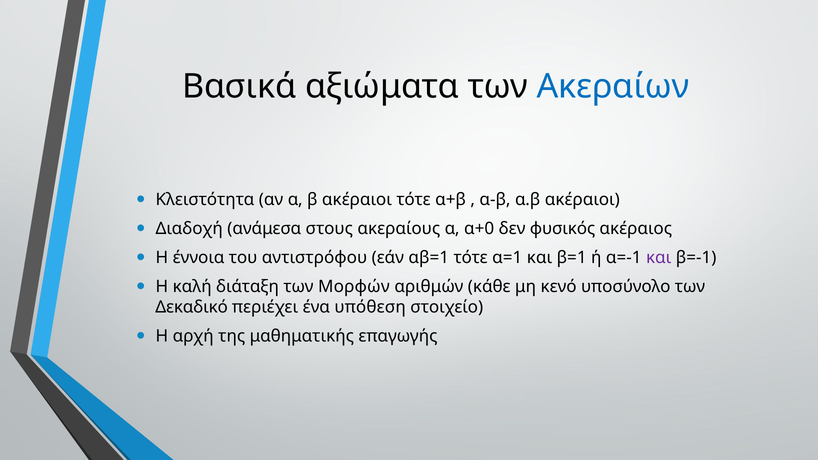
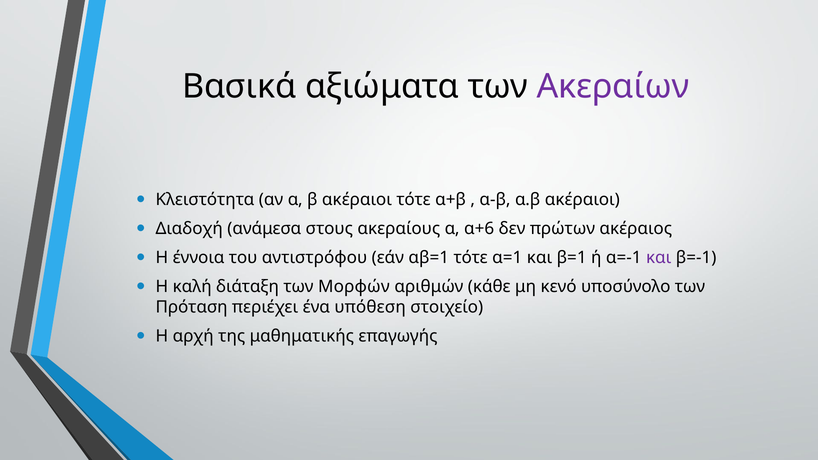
Ακεραίων colour: blue -> purple (613, 87)
α+0: α+0 -> α+6 (479, 229)
φυσικός: φυσικός -> πρώτων (563, 229)
Δεκαδικό: Δεκαδικό -> Πρόταση (192, 307)
